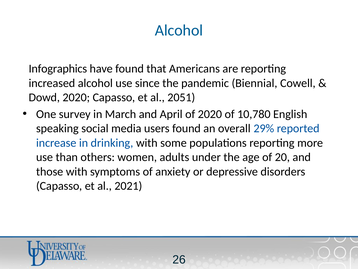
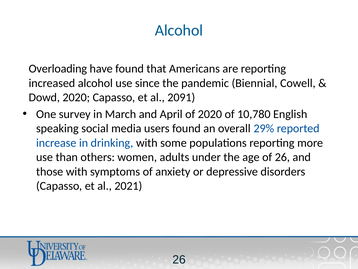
Infographics: Infographics -> Overloading (58, 69)
2051: 2051 -> 2091 (181, 97)
of 20: 20 -> 26 (282, 157)
